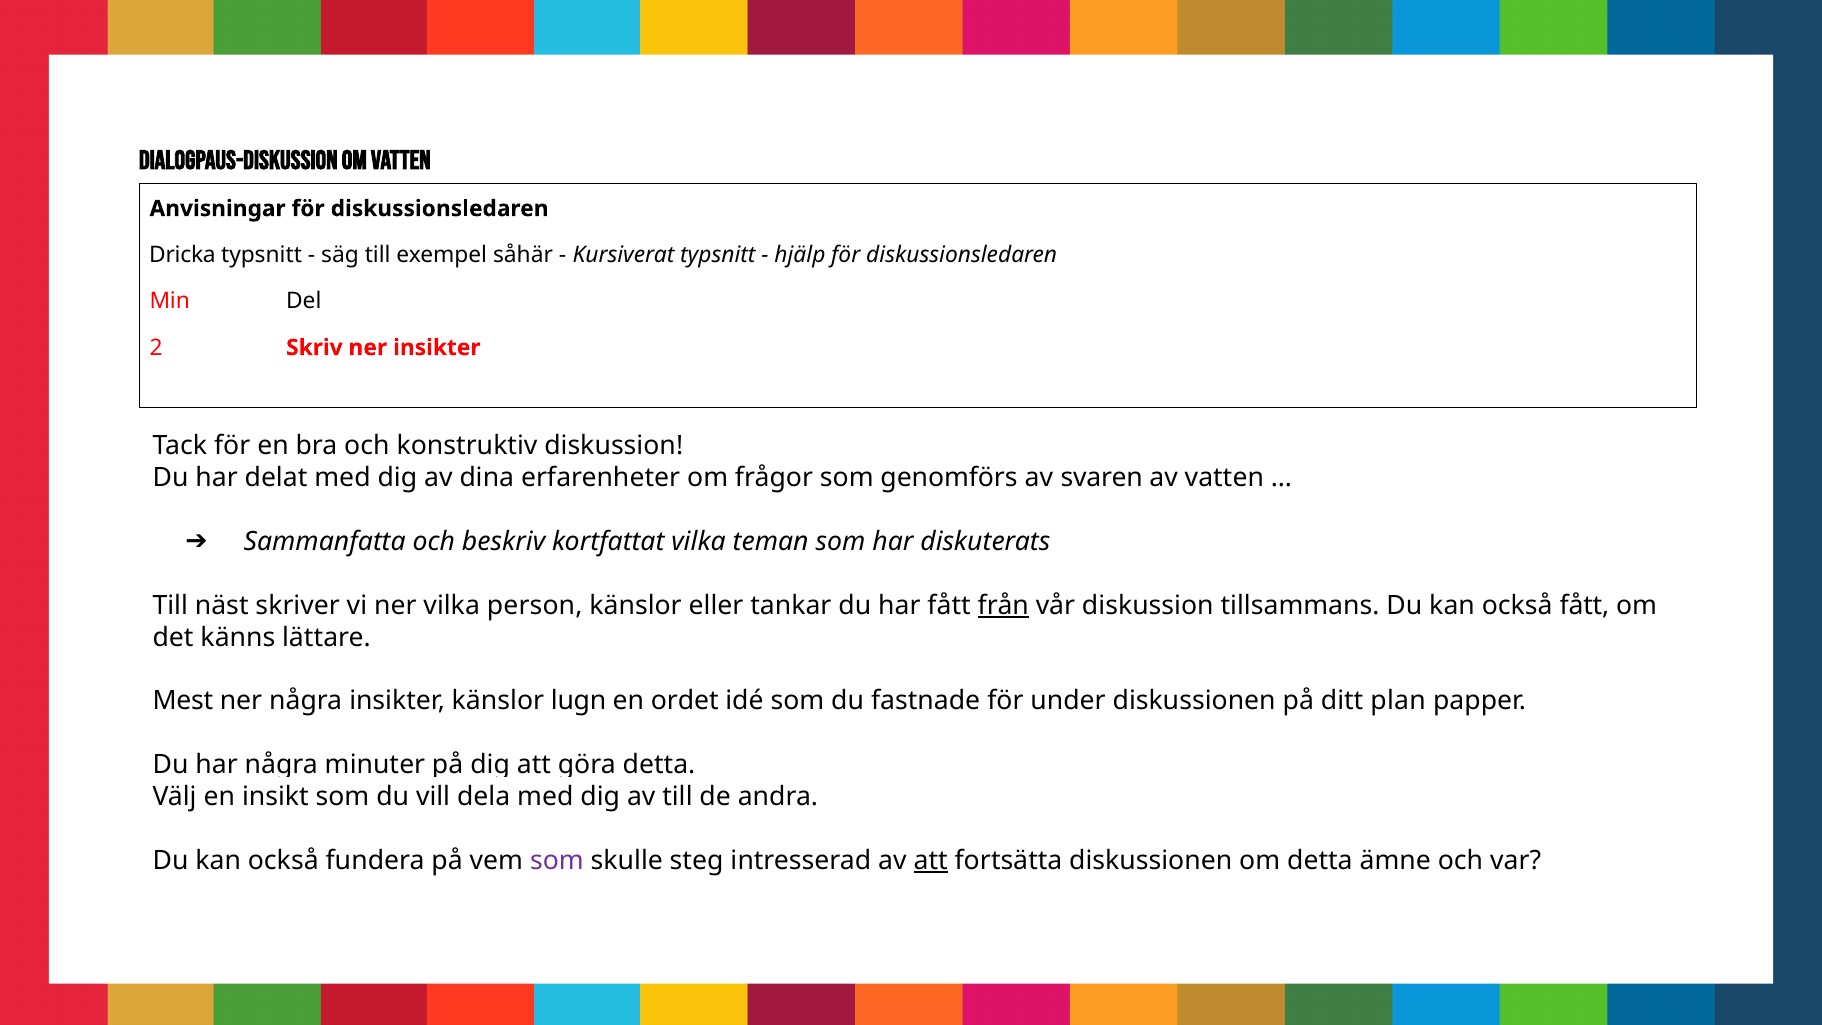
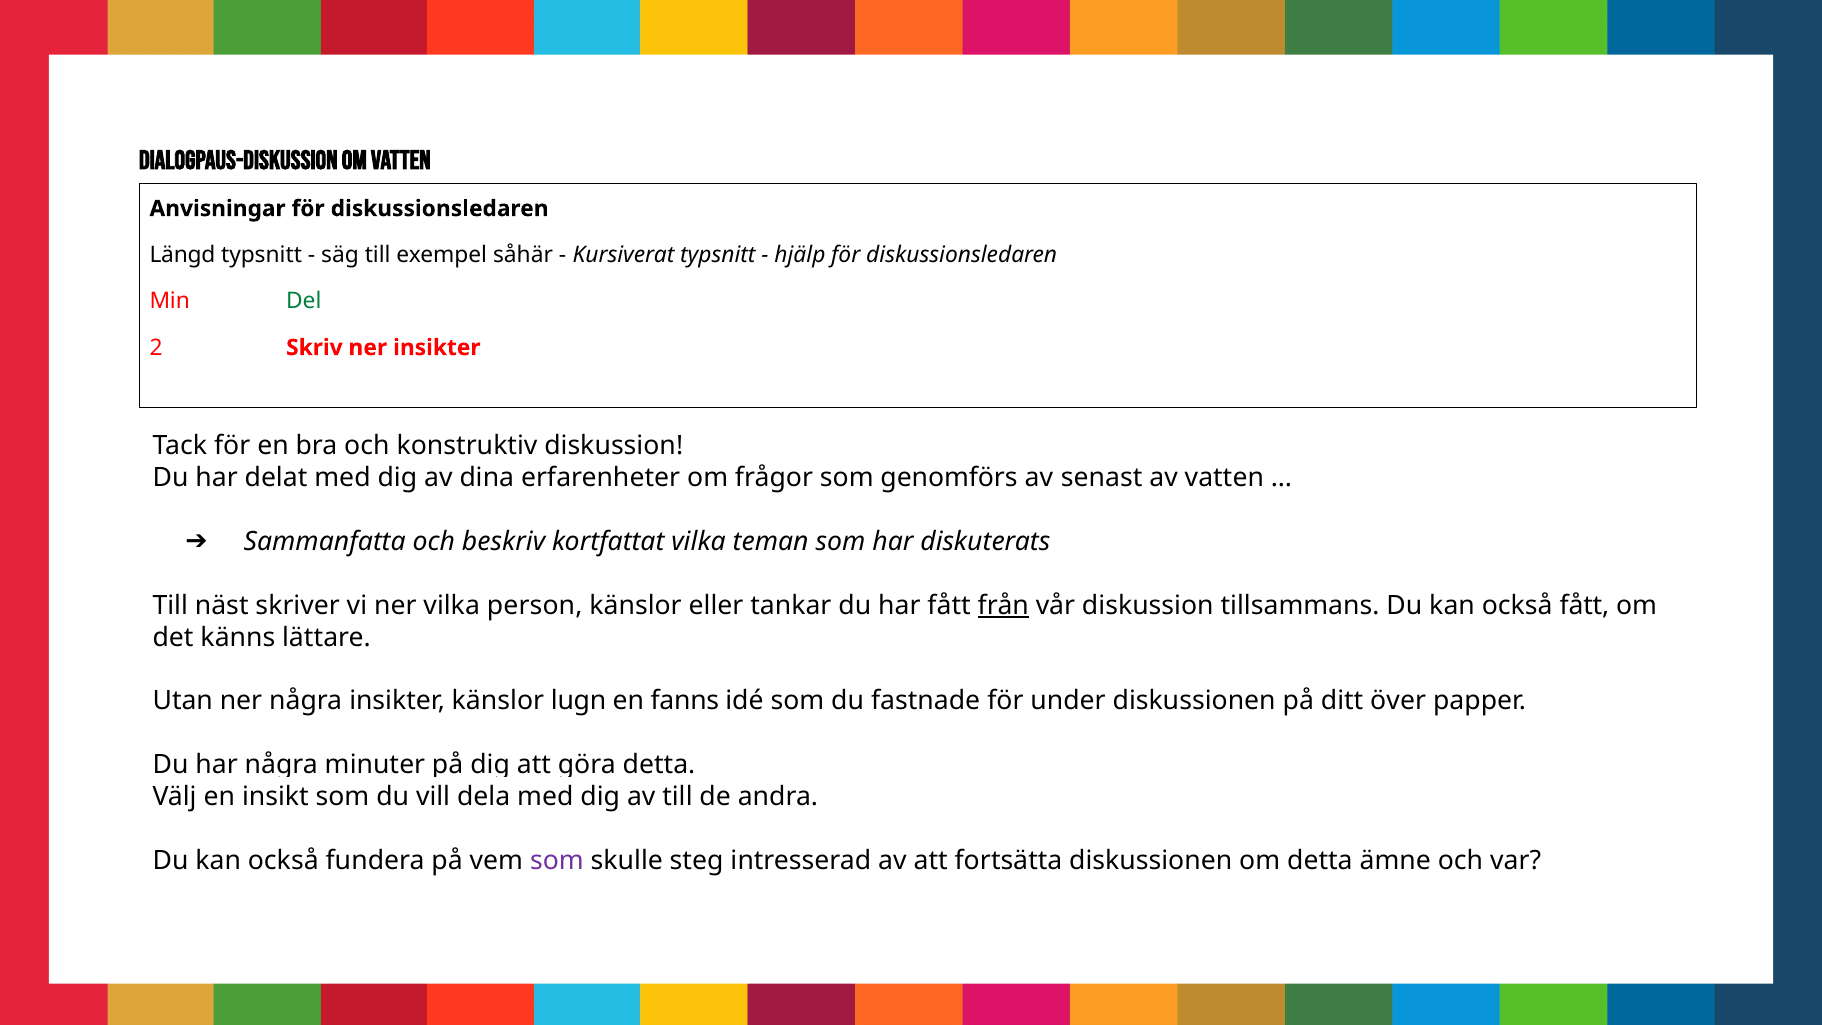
Dricka: Dricka -> Längd (182, 255)
Del colour: black -> green (304, 301)
svaren: svaren -> senast (1102, 478)
Mest: Mest -> Utan (183, 701)
ordet: ordet -> fanns (685, 701)
plan: plan -> över (1398, 701)
att underline: present -> none (931, 861)
